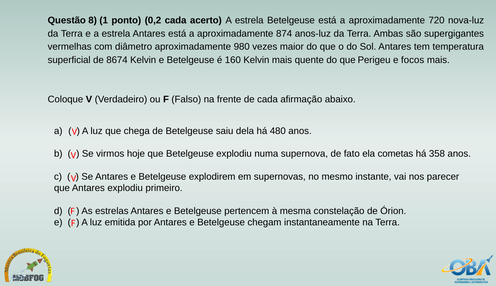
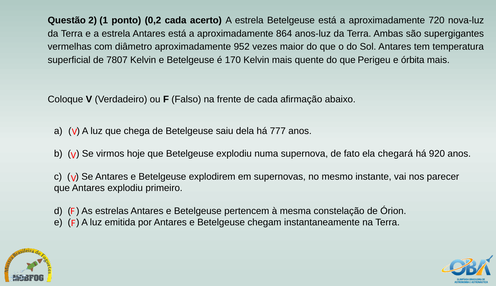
8: 8 -> 2 (93, 20)
874: 874 -> 864 (284, 34)
980: 980 -> 952 (242, 47)
8674: 8674 -> 7807 (117, 60)
160: 160 -> 170 (233, 60)
focos: focos -> órbita (413, 60)
480: 480 -> 777 (278, 131)
cometas: cometas -> chegará (395, 154)
358: 358 -> 920 (437, 154)
